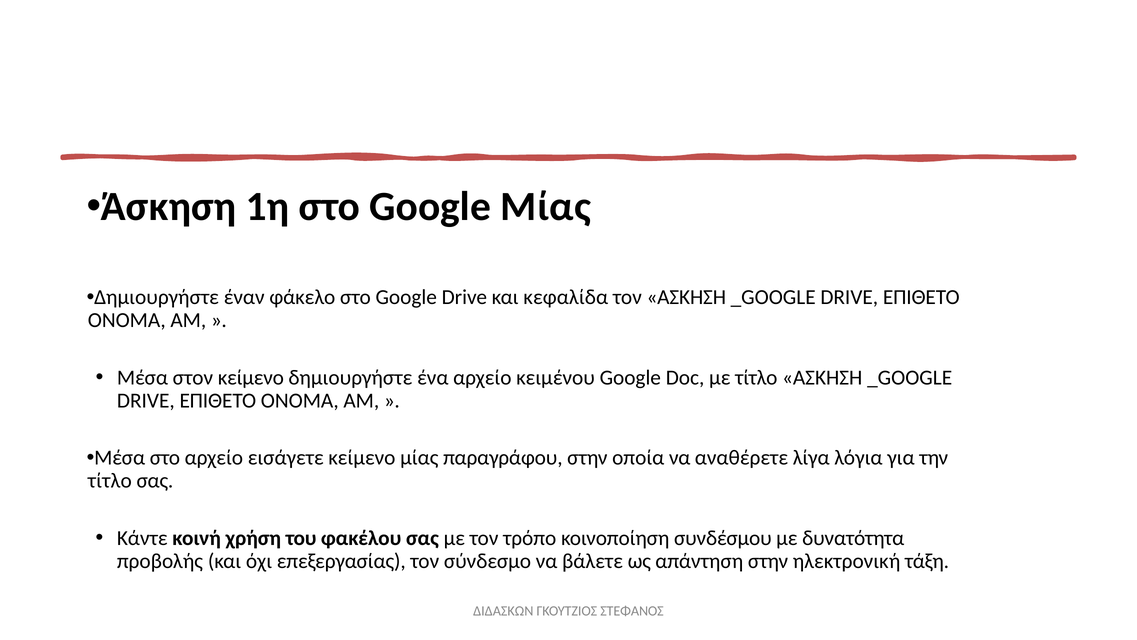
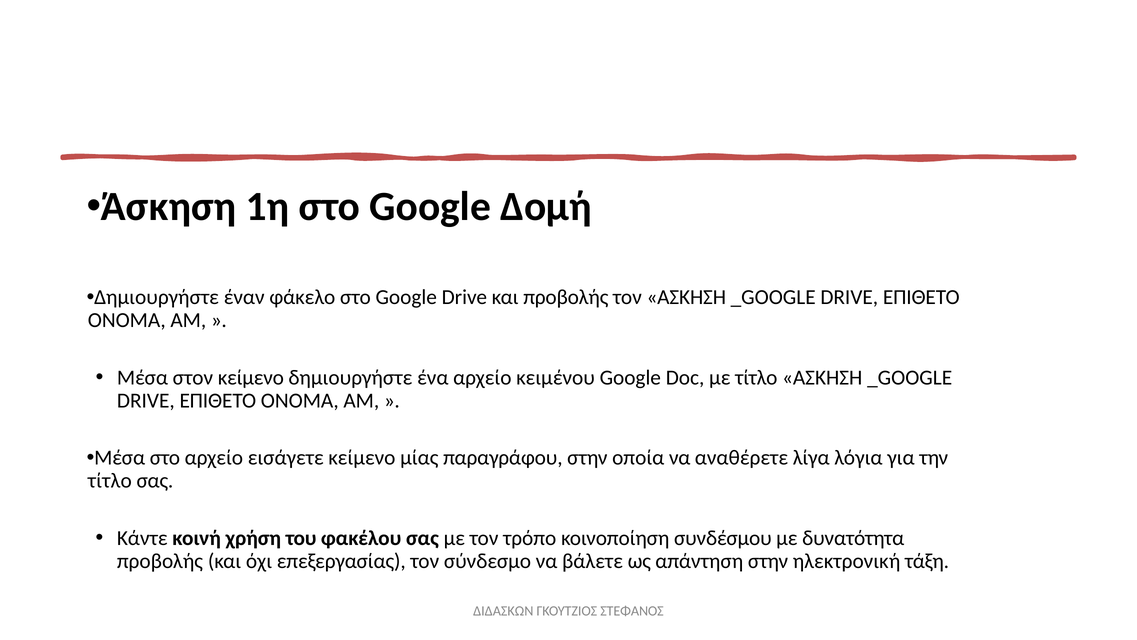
Google Μίας: Μίας -> Δομή (546, 206)
και κεφαλίδα: κεφαλίδα -> προβολής (566, 297)
